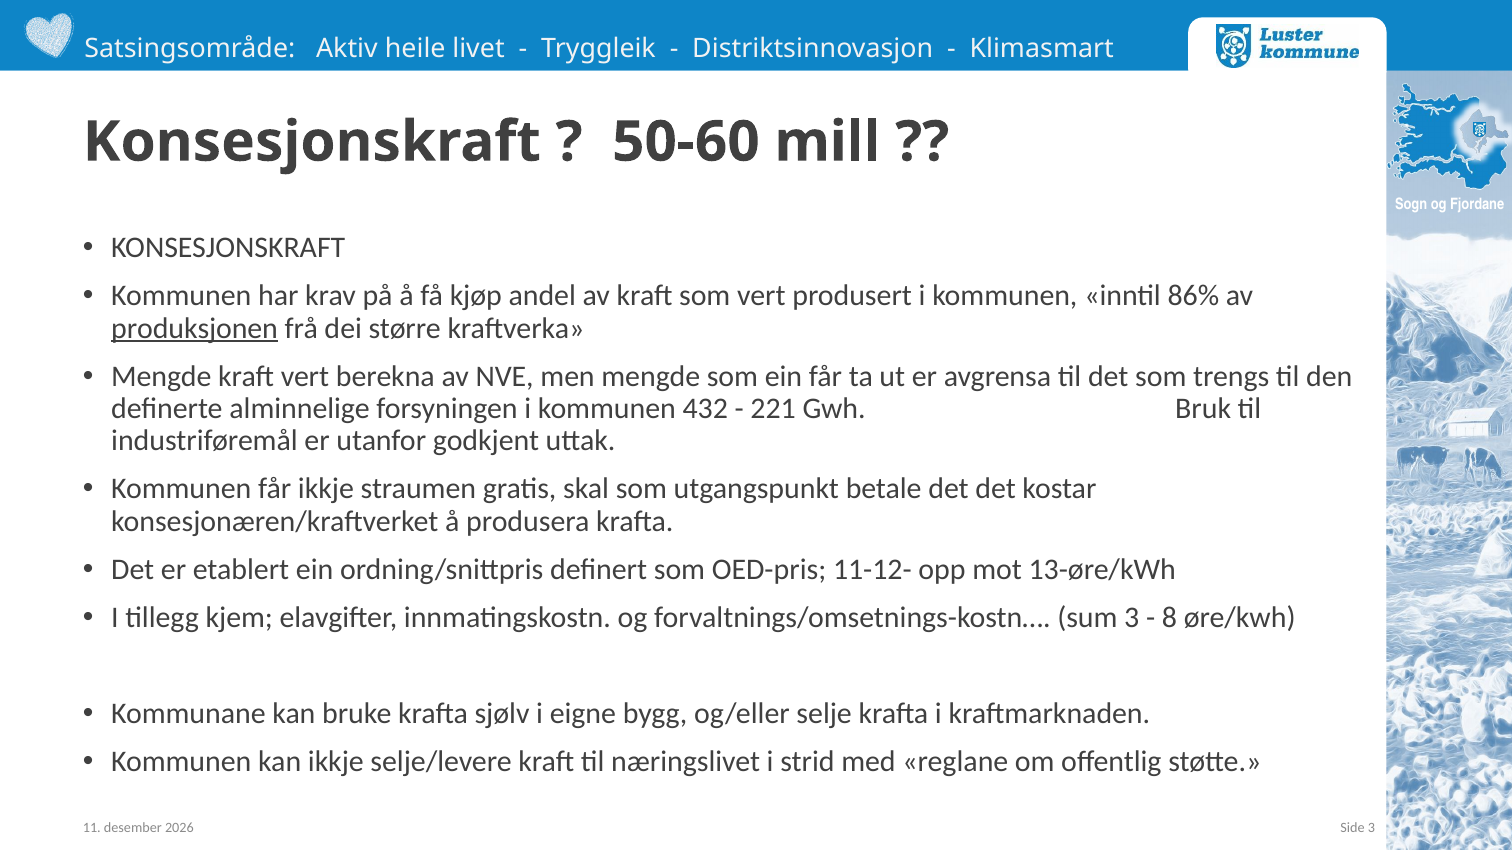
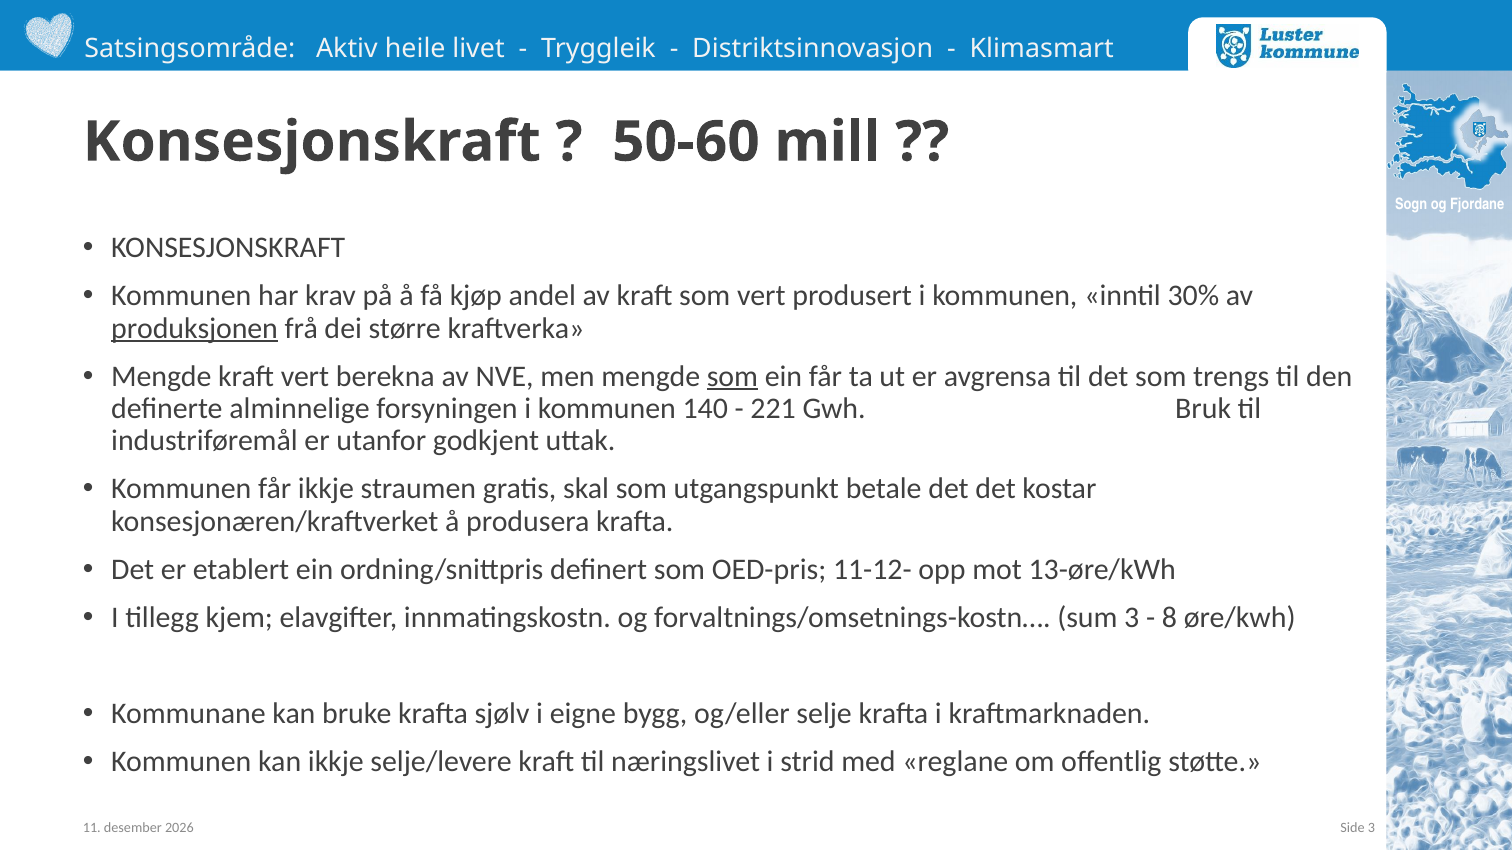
86%: 86% -> 30% (1193, 296)
som underline: none -> present (732, 377)
432: 432 -> 140 (705, 409)
